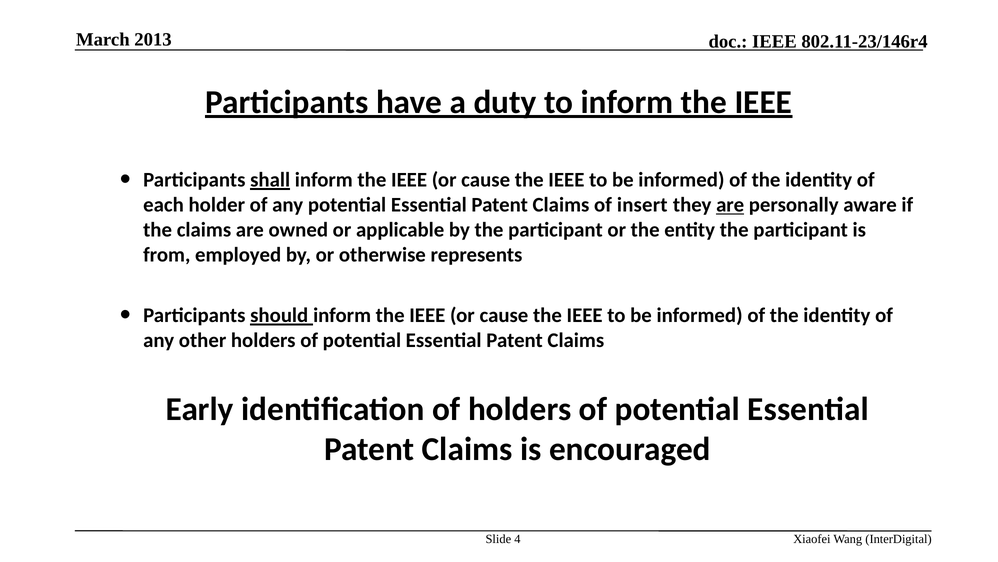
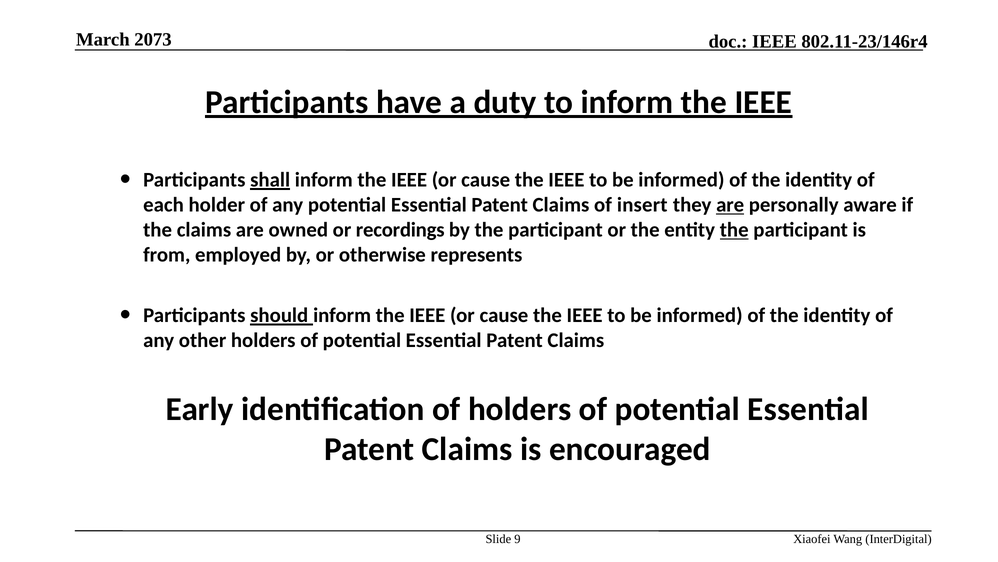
2013: 2013 -> 2073 (153, 40)
applicable: applicable -> recordings (400, 230)
the underline: none -> present (734, 230)
4: 4 -> 9 (517, 538)
